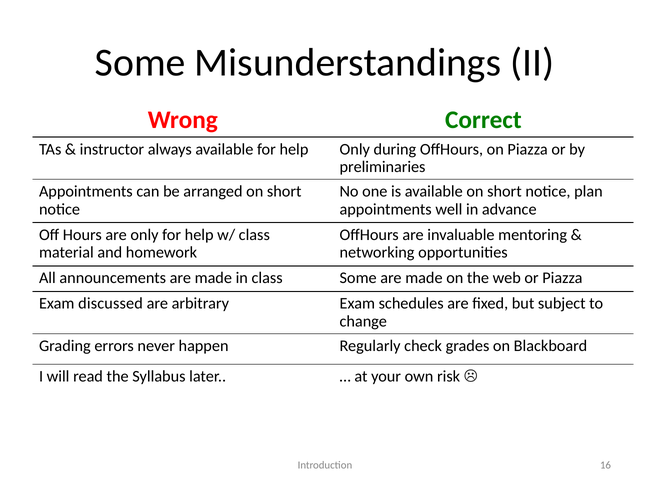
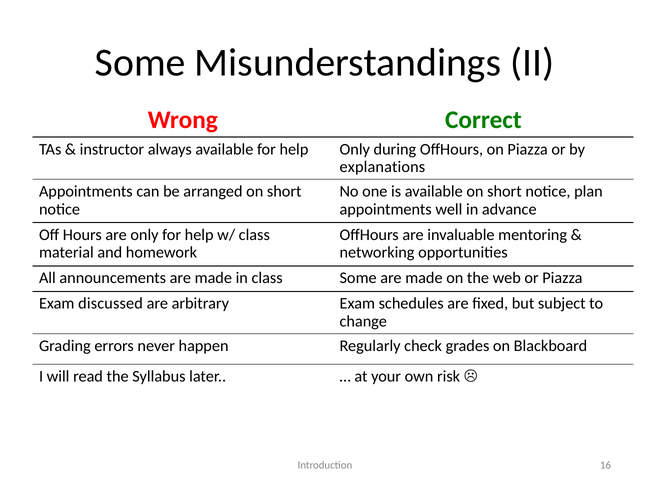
preliminaries: preliminaries -> explanations (382, 167)
